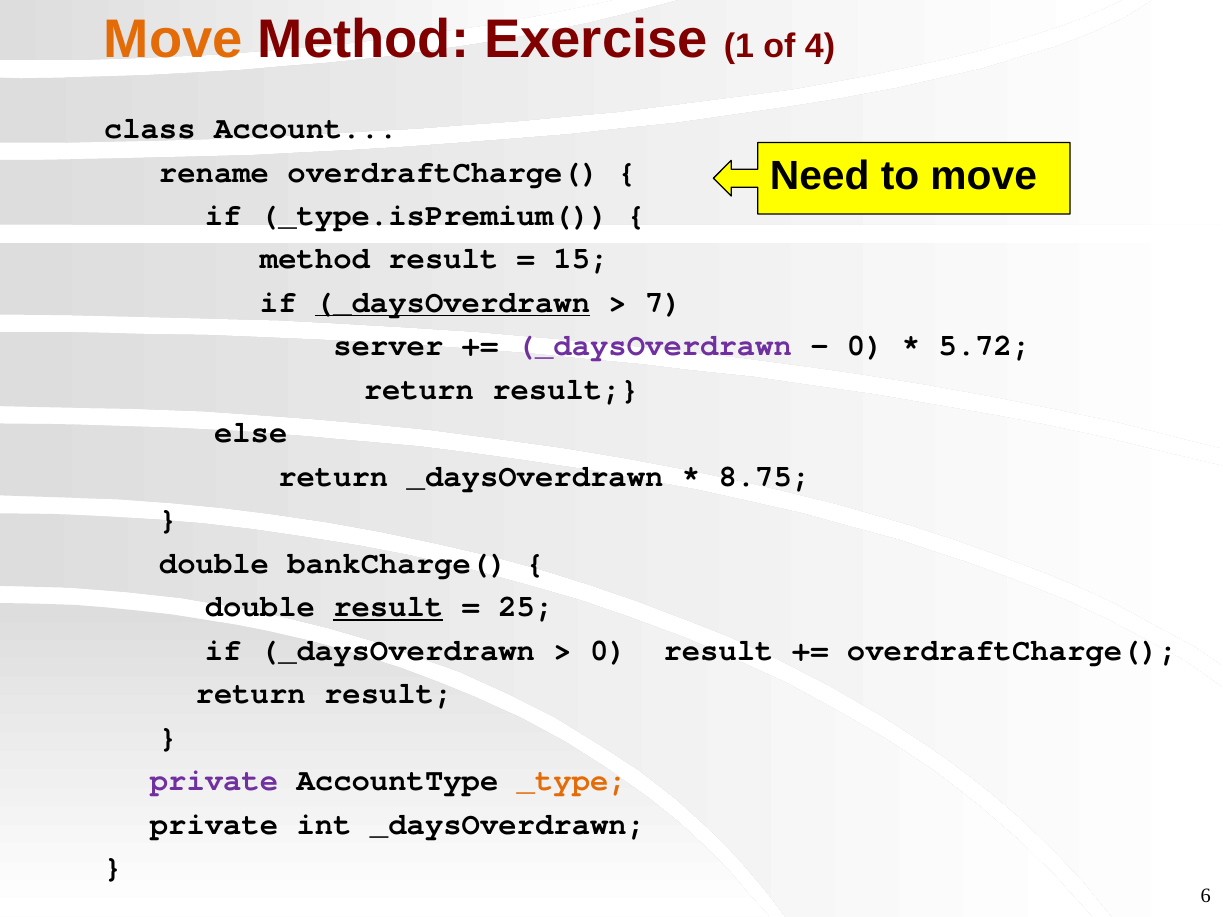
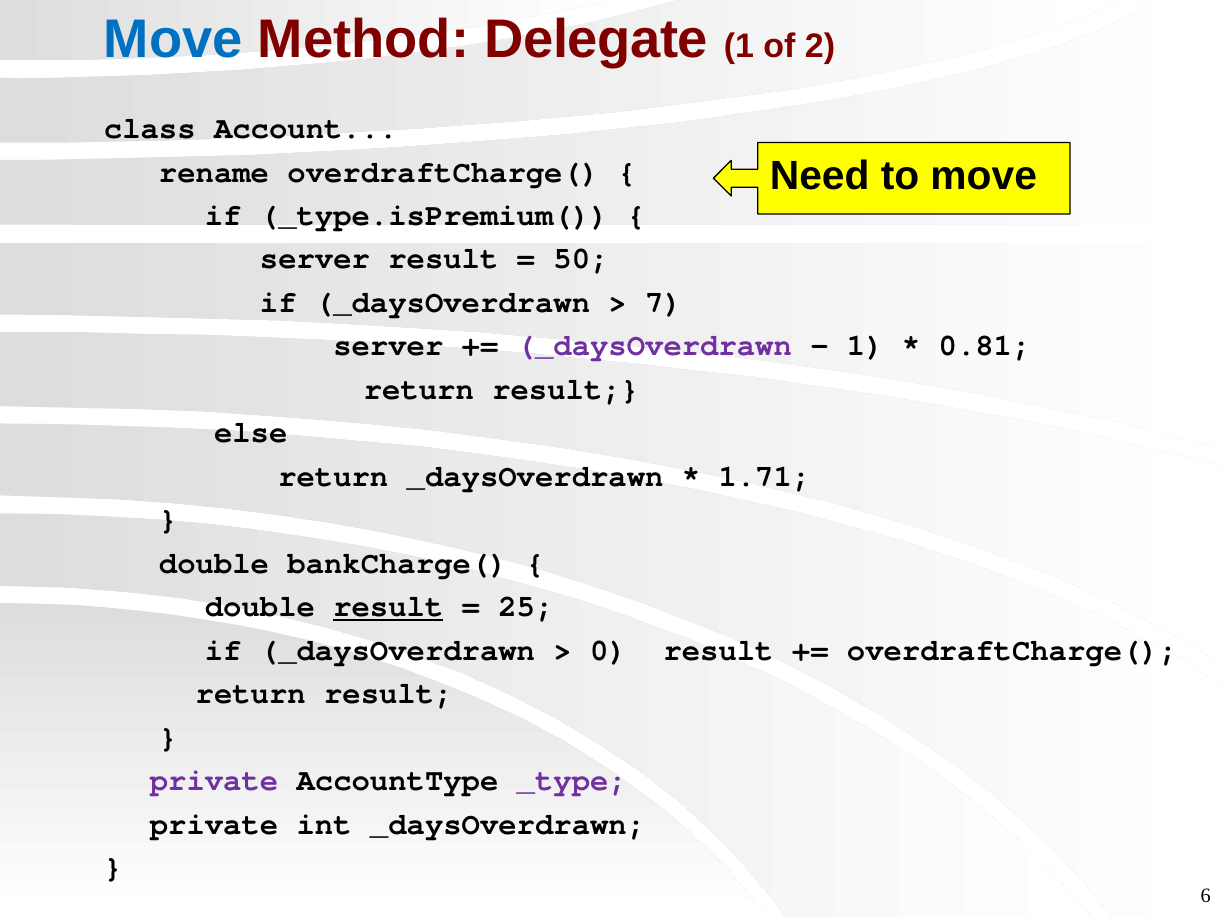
Move colour: orange -> blue (173, 39)
Exercise: Exercise -> Delegate (596, 39)
4: 4 -> 2 (820, 46)
method: method -> server (315, 259)
15: 15 -> 50 (581, 259)
_daysOverdrawn underline: present -> none (453, 302)
0: 0 -> 1 (865, 346)
5.72: 5.72 -> 0.81 (985, 346)
8.75: 8.75 -> 1.71 (764, 476)
_type colour: orange -> purple (572, 781)
